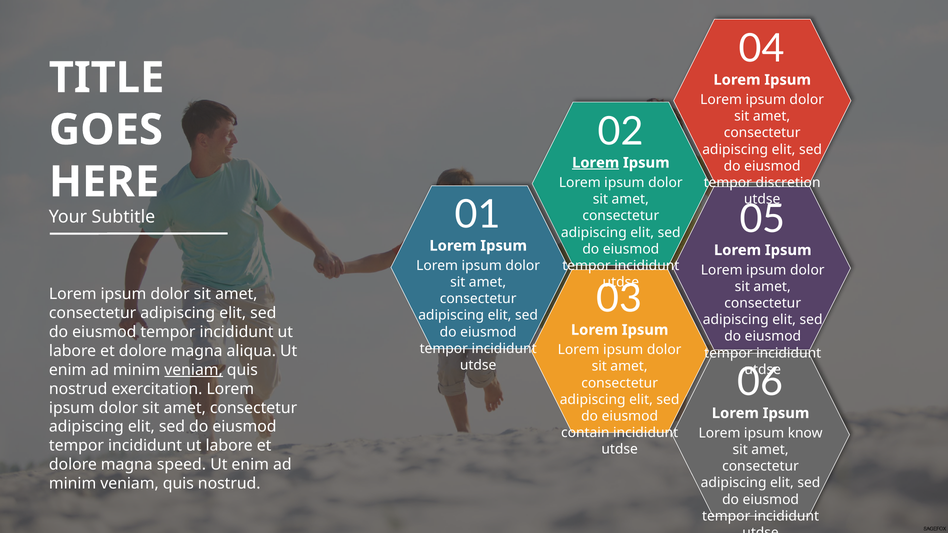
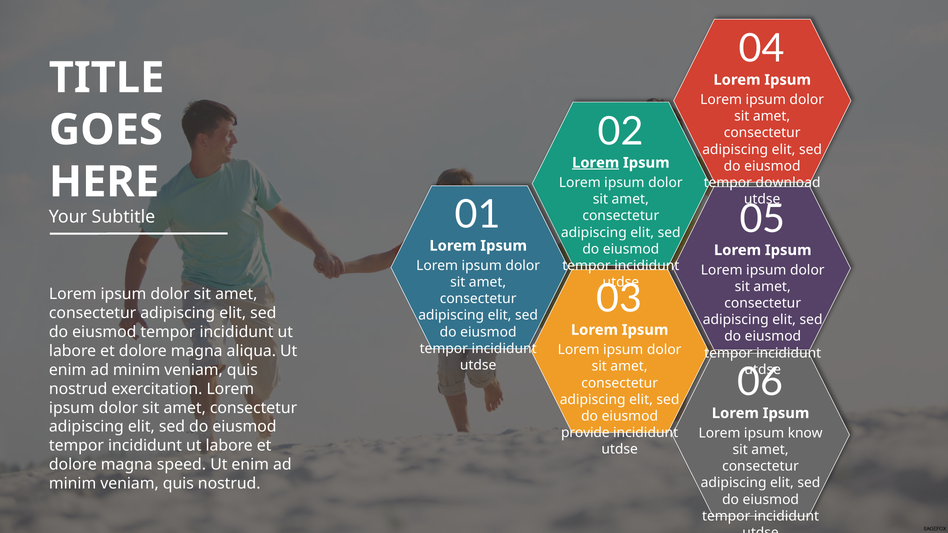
discretion: discretion -> download (788, 183)
veniam underline: present -> none (194, 370)
contain: contain -> provide (585, 433)
